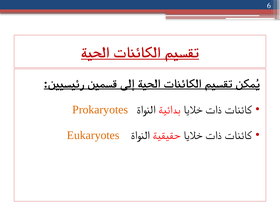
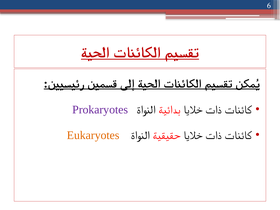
Prokaryotes colour: orange -> purple (100, 110)
